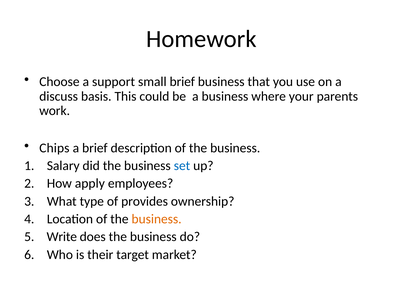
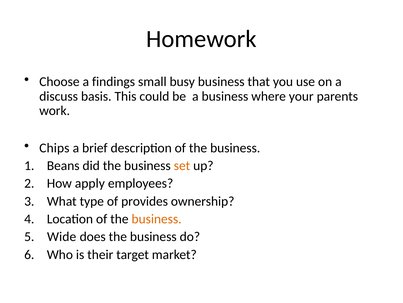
support: support -> findings (114, 82)
small brief: brief -> busy (182, 82)
Salary: Salary -> Beans (63, 165)
set colour: blue -> orange (182, 165)
Write: Write -> Wide (62, 236)
